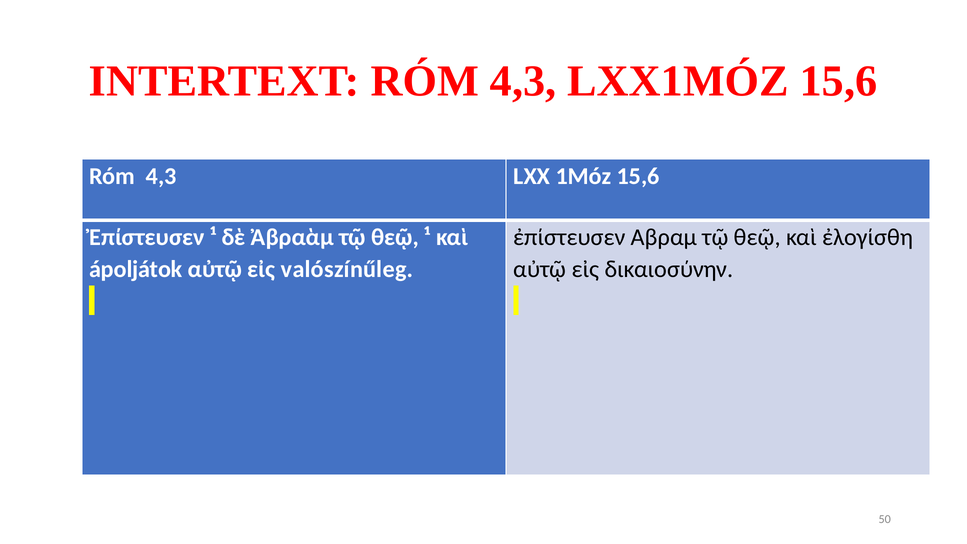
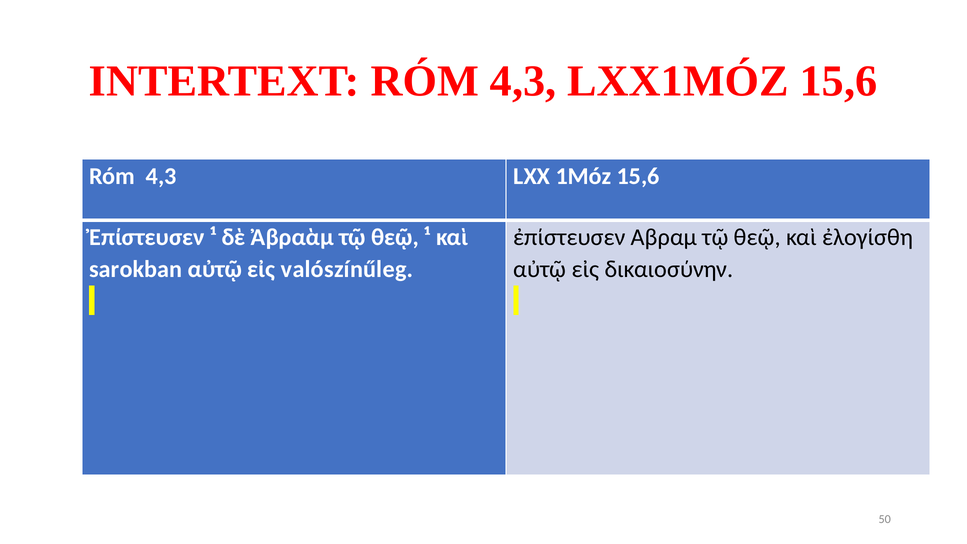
ápoljátok: ápoljátok -> sarokban (136, 269)
